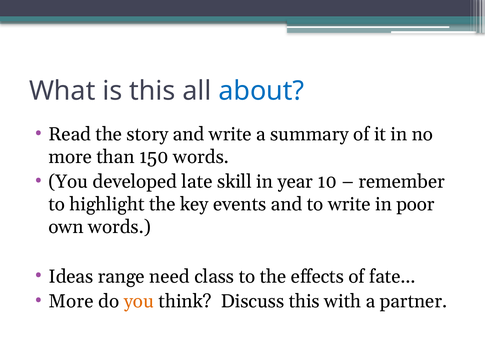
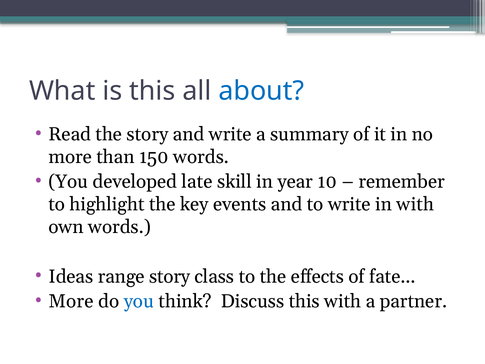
in poor: poor -> with (415, 204)
range need: need -> story (170, 276)
you colour: orange -> blue (139, 301)
